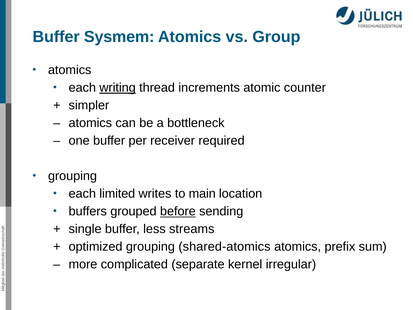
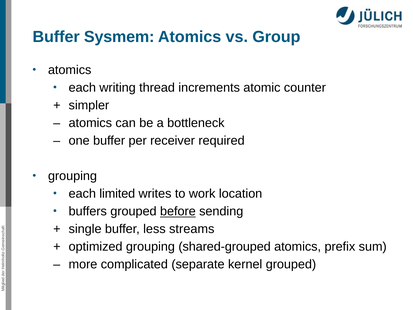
writing underline: present -> none (118, 88)
main: main -> work (202, 194)
shared-atomics: shared-atomics -> shared-grouped (225, 247)
kernel irregular: irregular -> grouped (291, 264)
